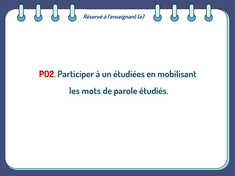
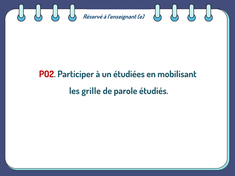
mots: mots -> grille (91, 91)
